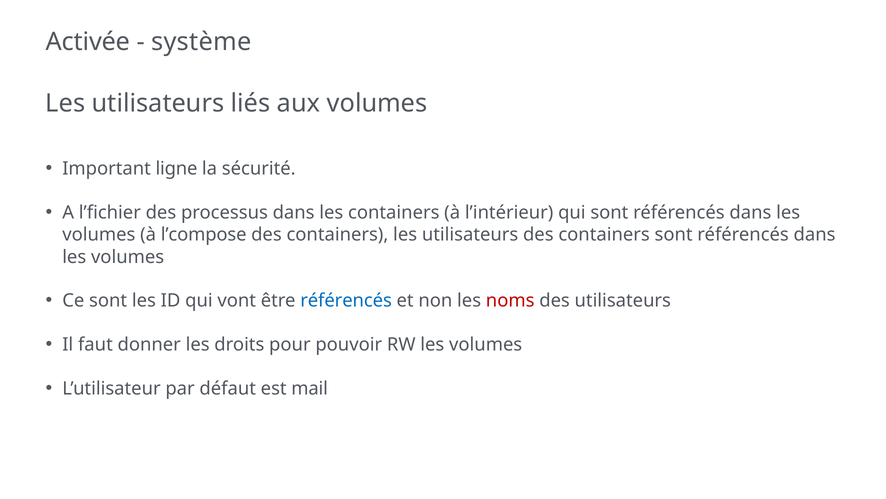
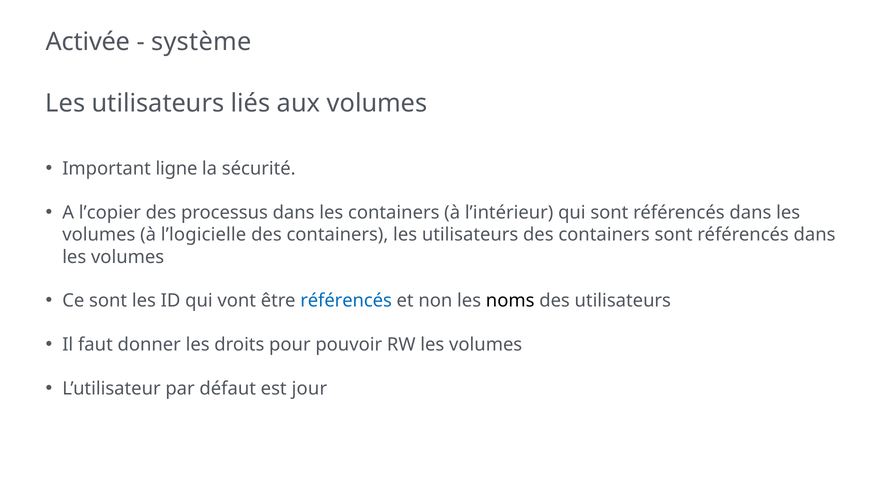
l’fichier: l’fichier -> l’copier (110, 212)
l’compose: l’compose -> l’logicielle (204, 235)
noms colour: red -> black (510, 300)
mail: mail -> jour (309, 388)
